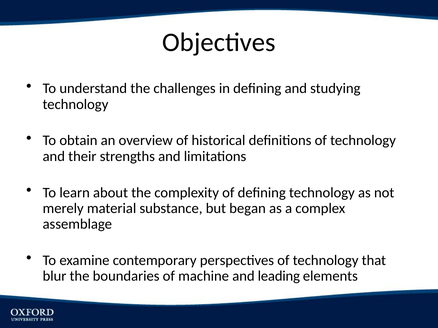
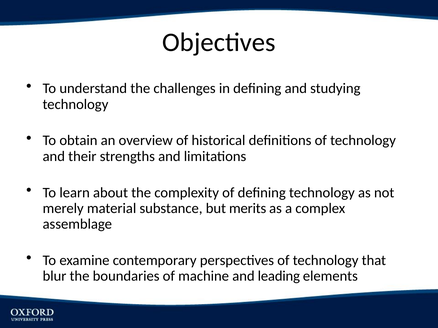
began: began -> merits (248, 209)
